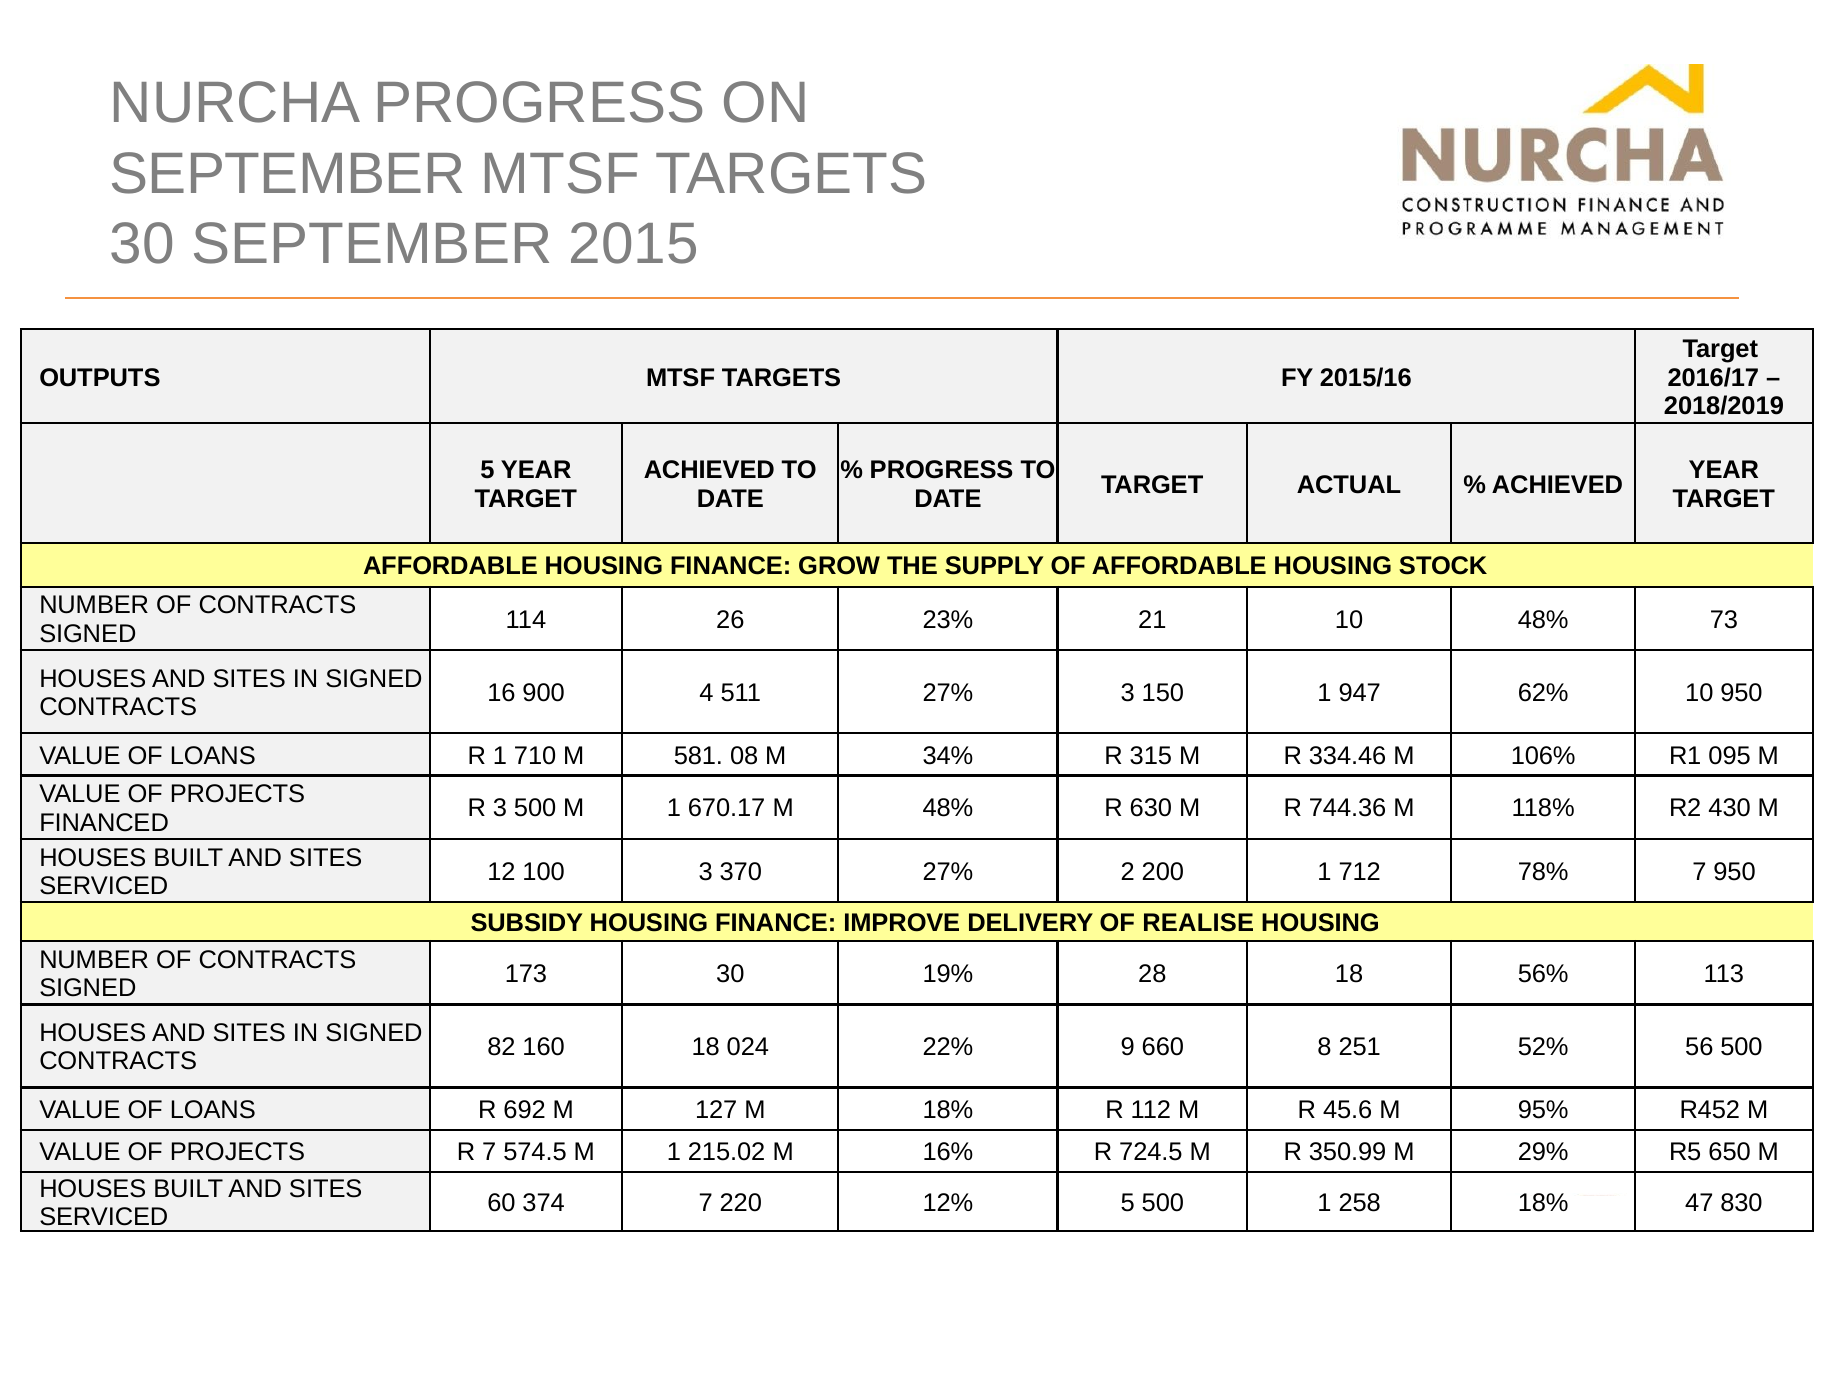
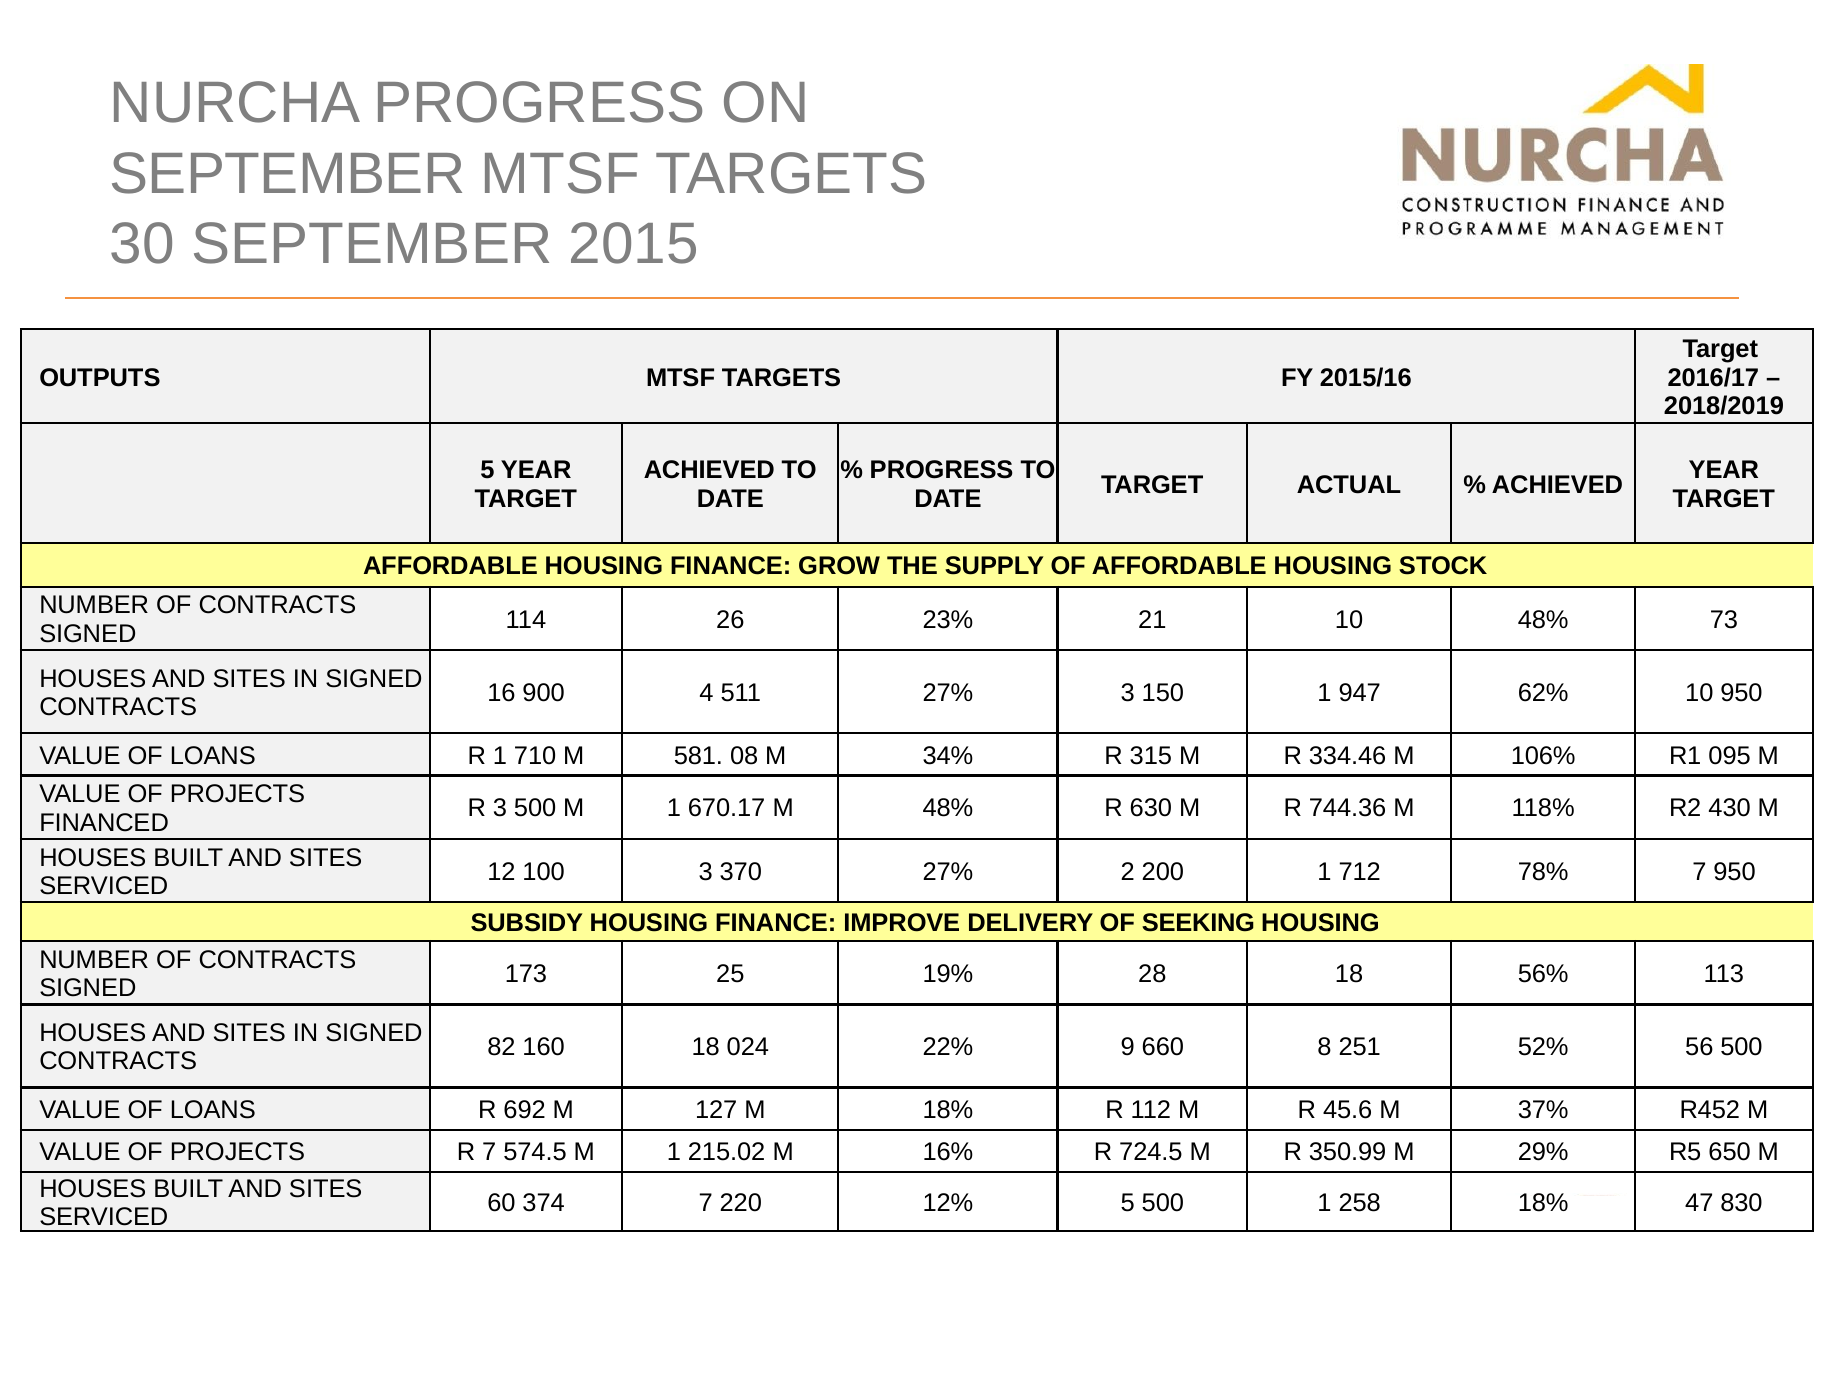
REALISE: REALISE -> SEEKING (1198, 923)
173 30: 30 -> 25 (730, 974)
95%: 95% -> 37% (1543, 1110)
